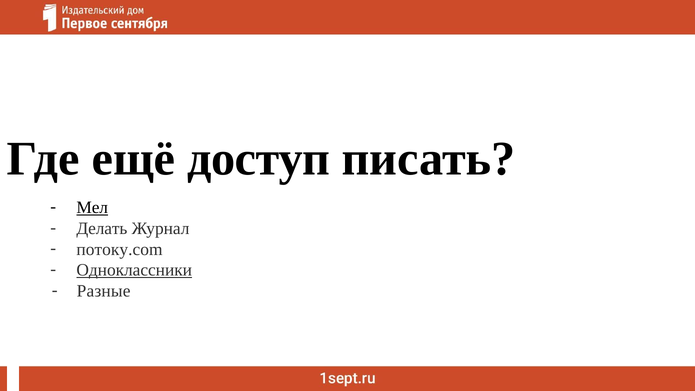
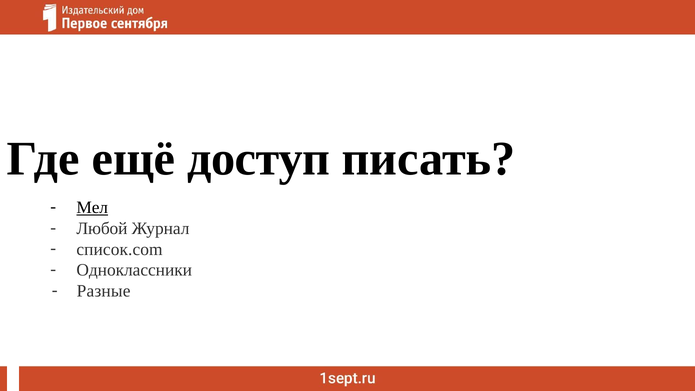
Делать: Делать -> Любой (102, 228)
потоку.com: потоку.com -> список.com (120, 249)
Одноклассники underline: present -> none (134, 270)
